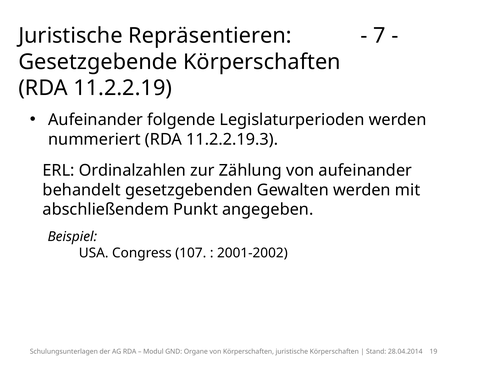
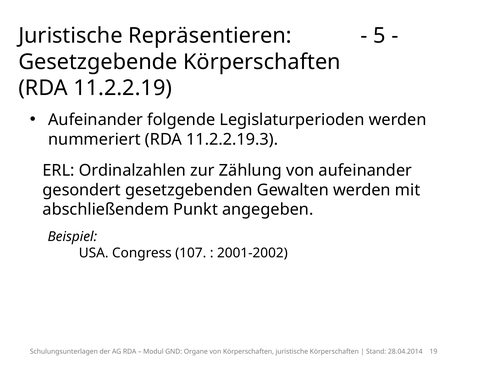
7: 7 -> 5 (379, 36)
behandelt: behandelt -> gesondert (82, 190)
